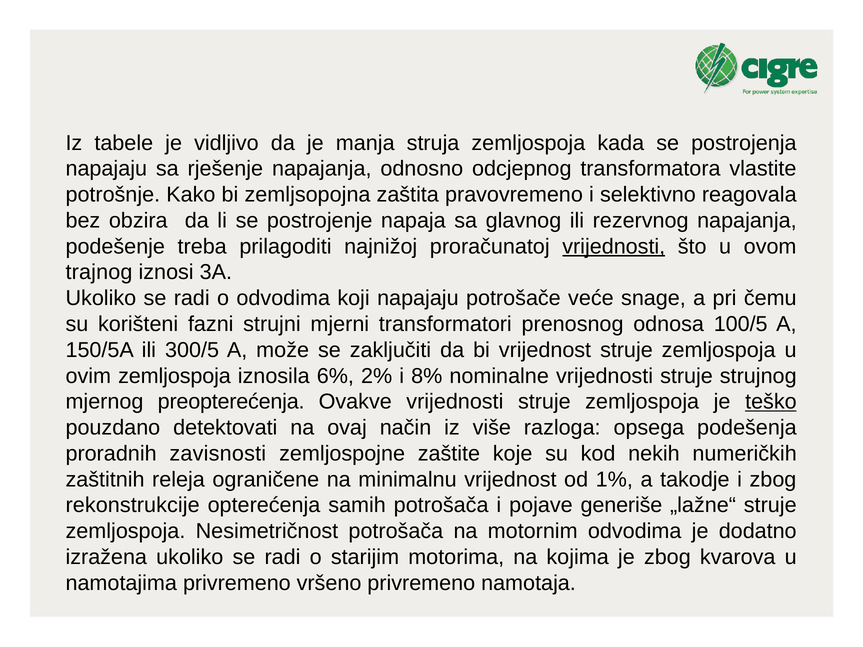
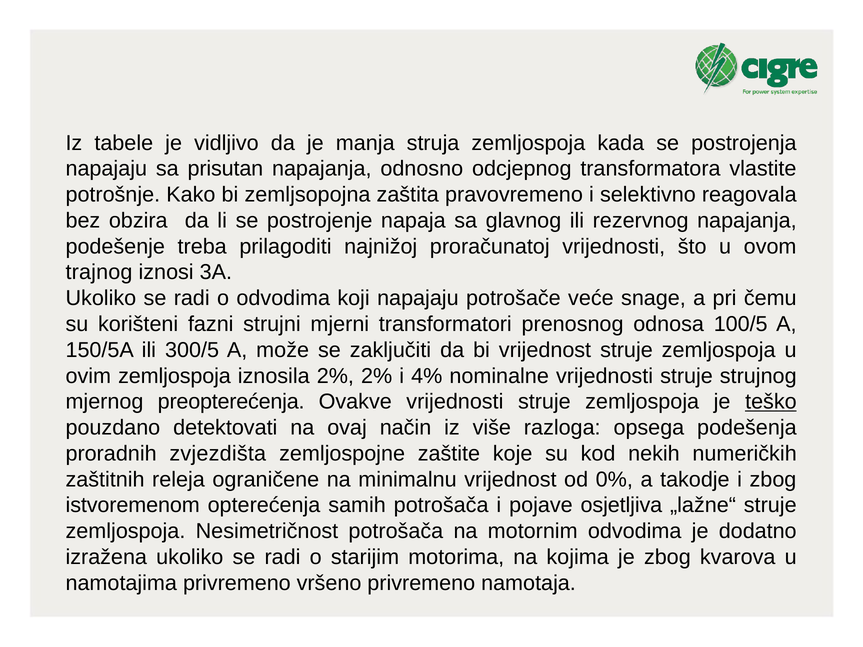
rješenje: rješenje -> prisutan (225, 169)
vrijednosti underline: present -> none (614, 247)
iznosila 6%: 6% -> 2% (335, 376)
8%: 8% -> 4% (427, 376)
zavisnosti: zavisnosti -> zvjezdišta (218, 454)
1%: 1% -> 0% (614, 480)
rekonstrukcije: rekonstrukcije -> istvoremenom (133, 505)
generiše: generiše -> osjetljiva (621, 505)
